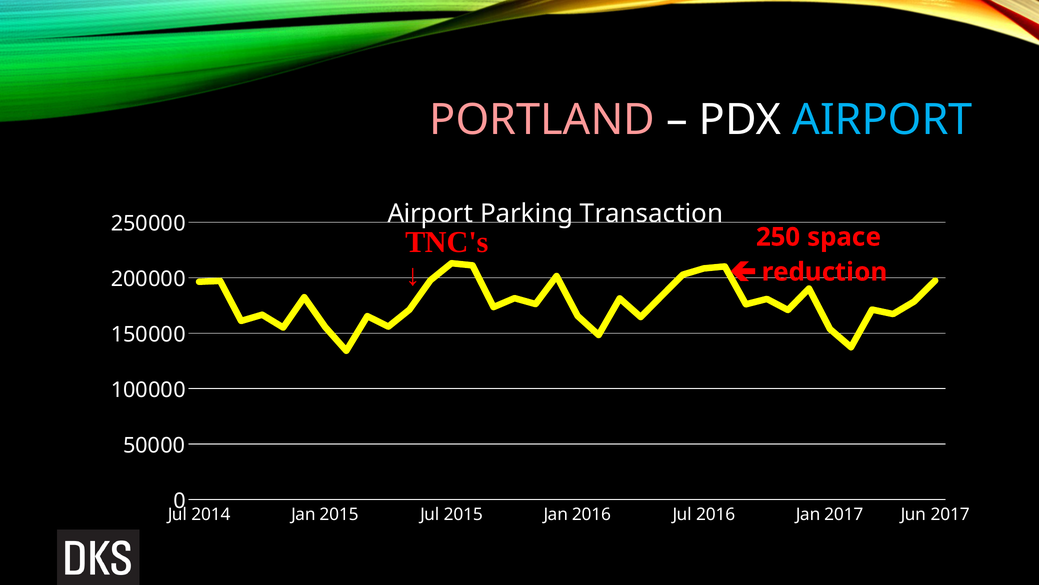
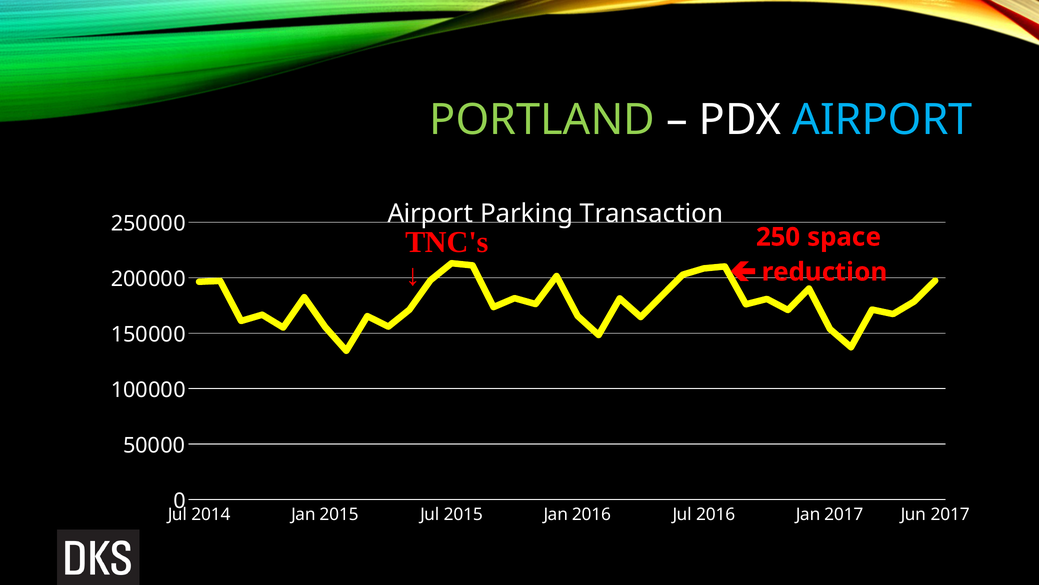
PORTLAND colour: pink -> light green (542, 120)
